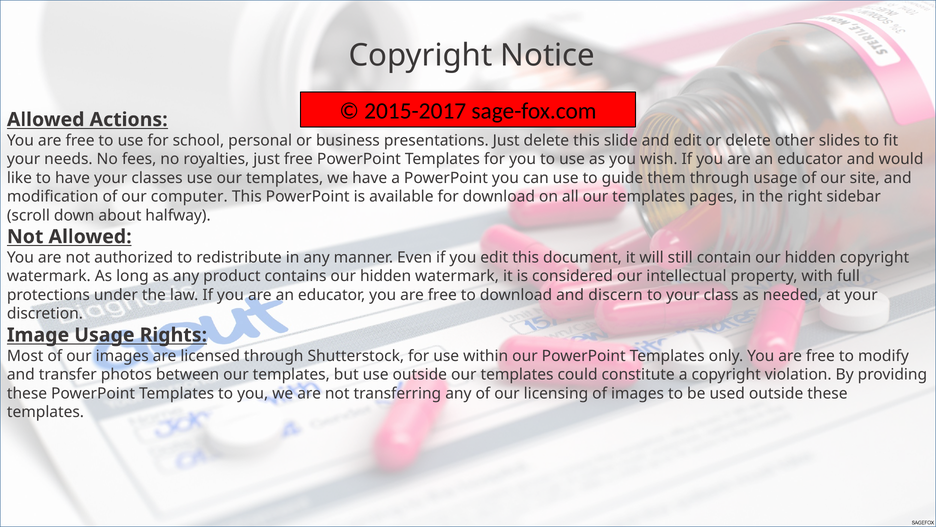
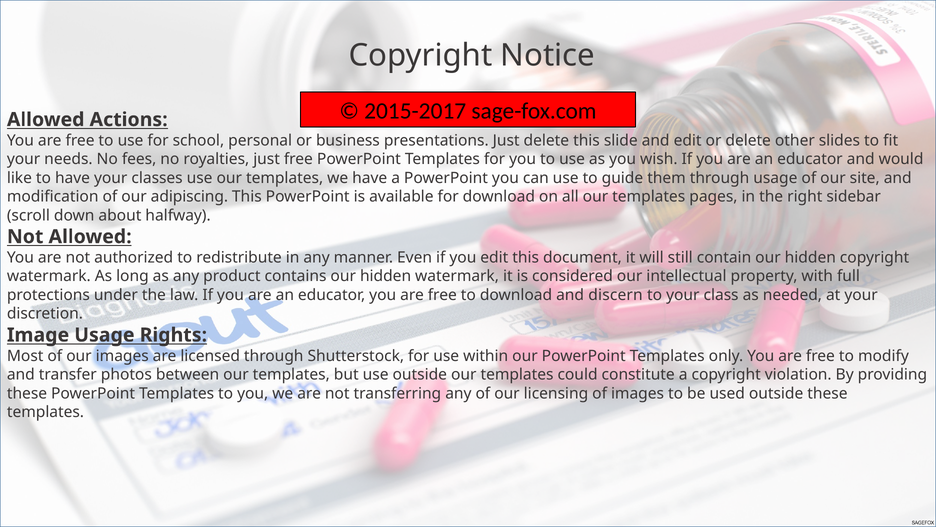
computer: computer -> adipiscing (189, 196)
